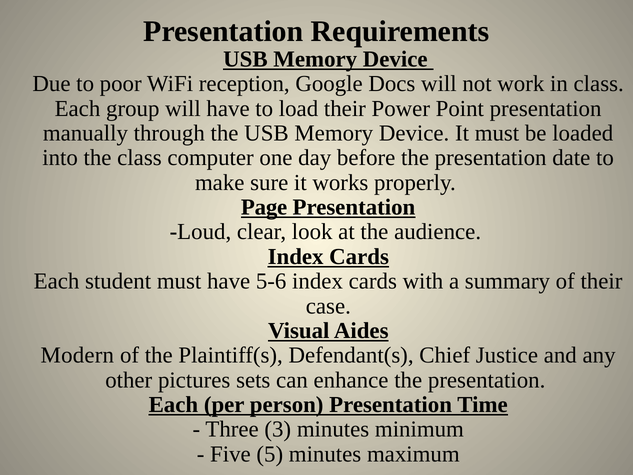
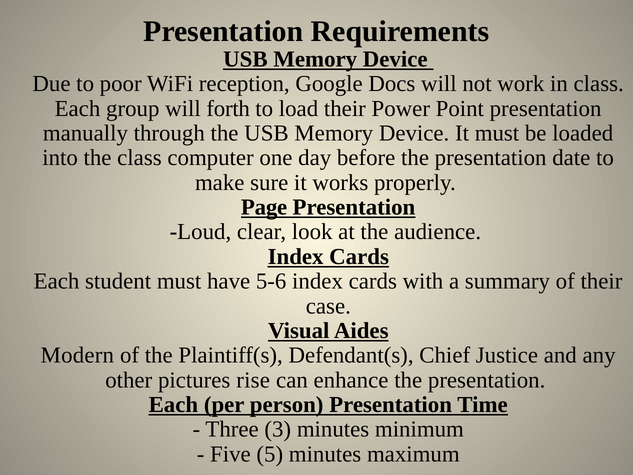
will have: have -> forth (228, 108)
sets: sets -> rise (253, 380)
